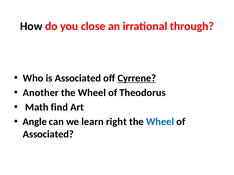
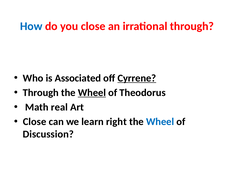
How colour: black -> blue (31, 26)
Another: Another -> Through (41, 93)
Wheel underline: none -> present (92, 93)
find: find -> real (59, 107)
Angle: Angle -> Close (35, 122)
Associated: Associated -> Discussion (48, 135)
